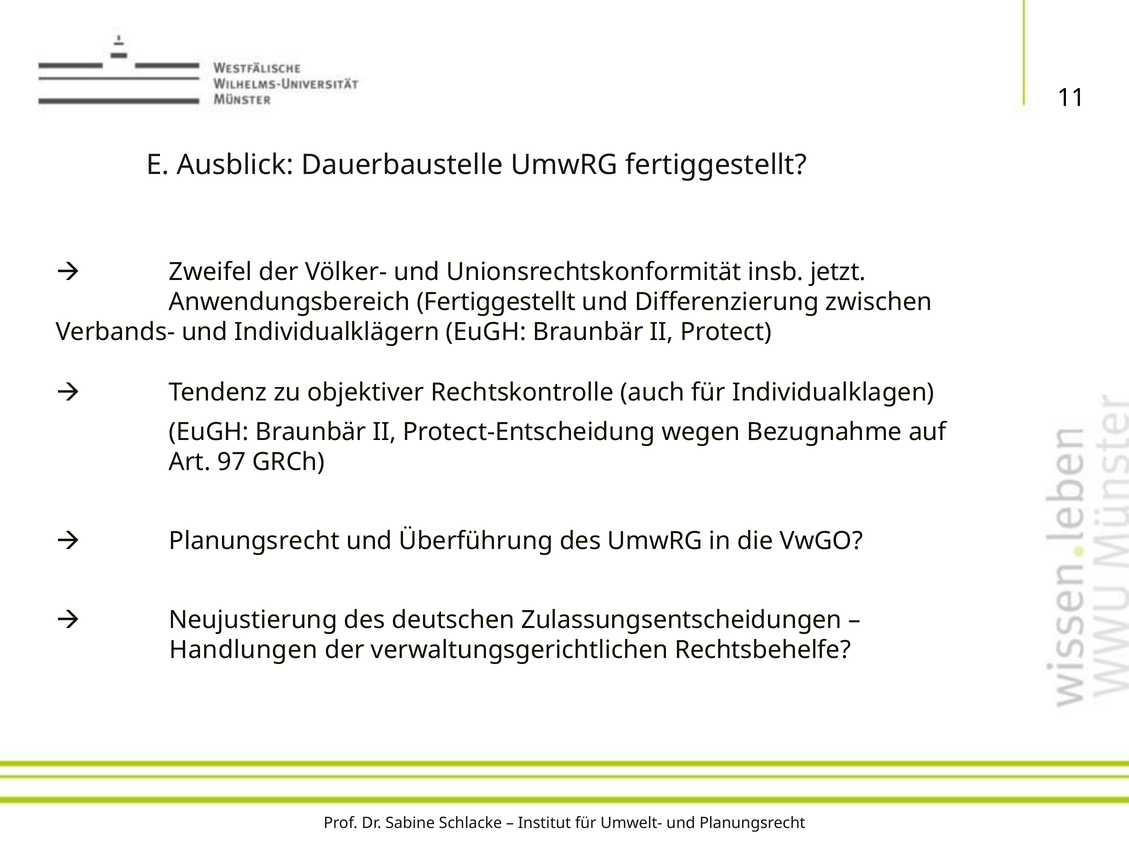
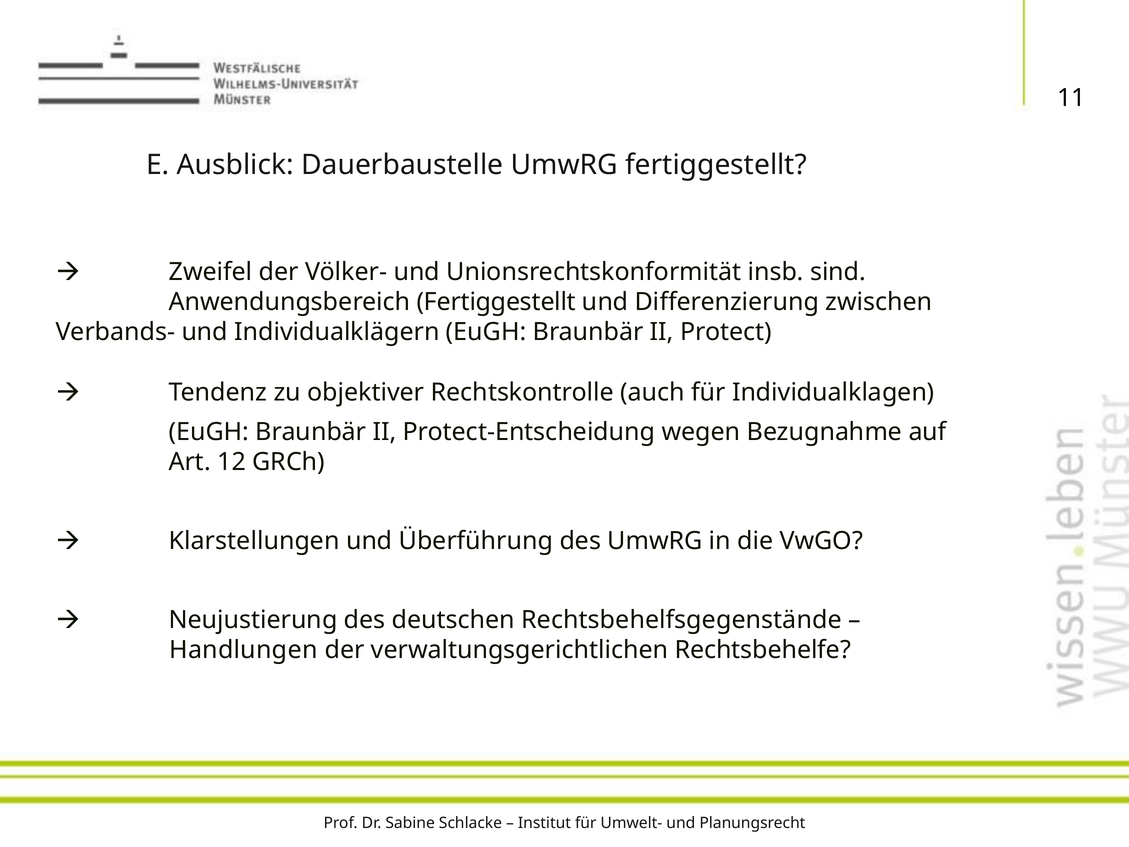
jetzt: jetzt -> sind (838, 272)
97: 97 -> 12 (232, 462)
Planungsrecht: Planungsrecht -> Klarstellungen (254, 541)
Zulassungsentscheidungen: Zulassungsentscheidungen -> Rechtsbehelfsgegenstände (682, 620)
